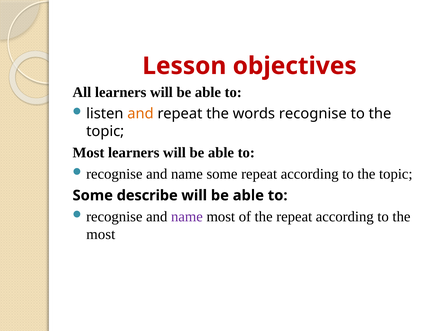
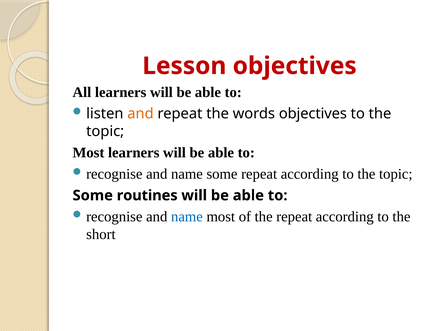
words recognise: recognise -> objectives (313, 114)
describe: describe -> routines (147, 195)
name colour: purple -> blue (187, 217)
most: most -> short (101, 234)
